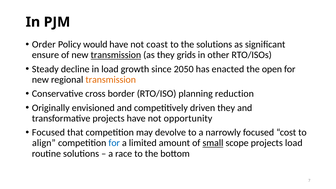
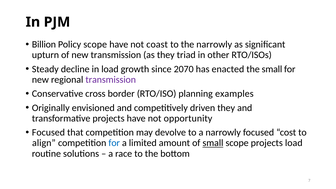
Order: Order -> Billion (44, 44)
Policy would: would -> scope (95, 44)
the solutions: solutions -> narrowly (214, 44)
ensure: ensure -> upturn (45, 55)
transmission underline: present -> none (116, 55)
grids: grids -> triad (186, 55)
2050: 2050 -> 2070 (184, 69)
the open: open -> small (272, 69)
transmission colour: orange -> purple (111, 80)
reduction: reduction -> examples (234, 94)
